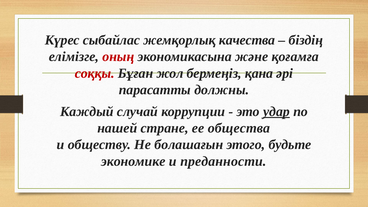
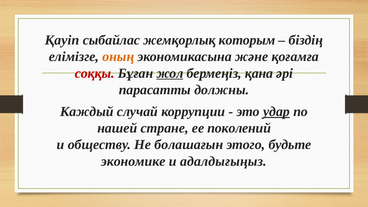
Күрес: Күрес -> Қауіп (62, 40)
качества: качества -> которым (247, 40)
оның colour: red -> orange (118, 57)
жол underline: none -> present (170, 73)
общества: общества -> поколений (239, 128)
преданности: преданности -> адалдығыңыз (223, 161)
